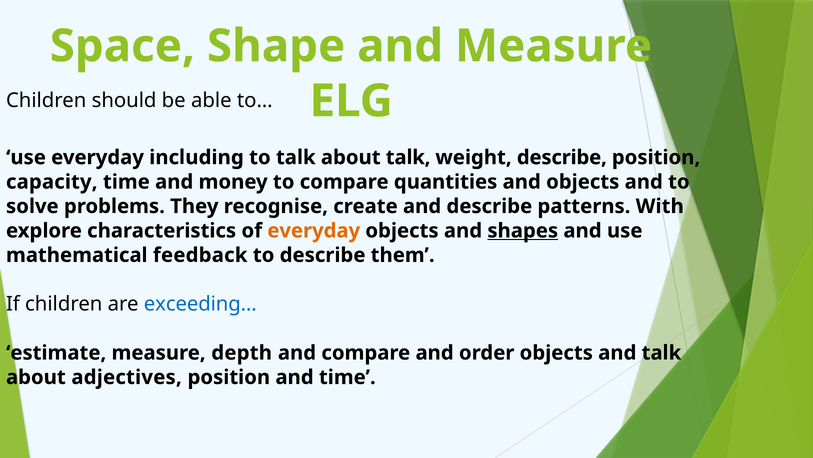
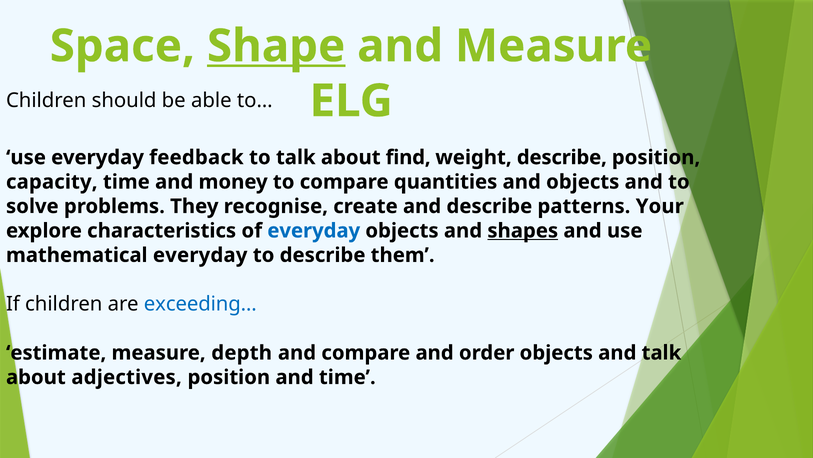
Shape underline: none -> present (276, 46)
including: including -> feedback (196, 157)
about talk: talk -> find (408, 157)
With: With -> Your (660, 206)
everyday colour: orange -> blue (314, 230)
mathematical feedback: feedback -> everyday (200, 255)
